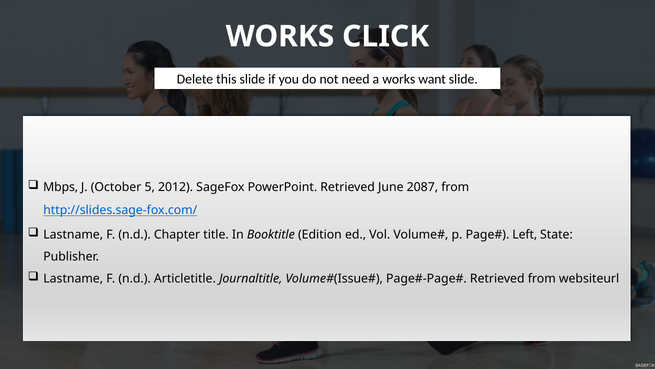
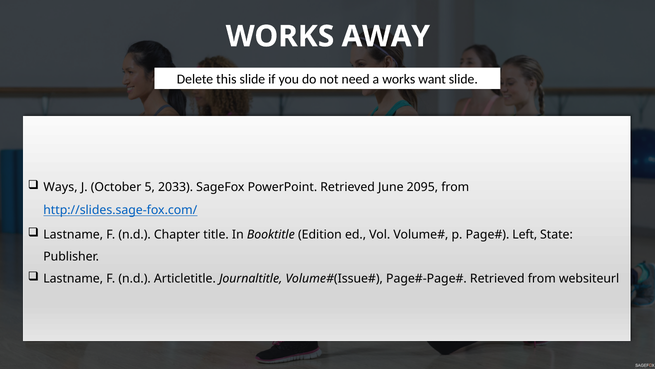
CLICK: CLICK -> AWAY (386, 36)
Mbps: Mbps -> Ways (61, 187)
2012: 2012 -> 2033 (176, 187)
2087: 2087 -> 2095 (422, 187)
